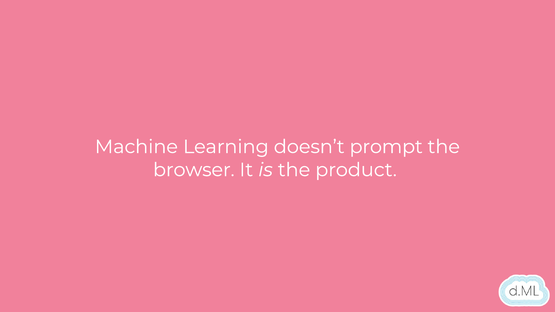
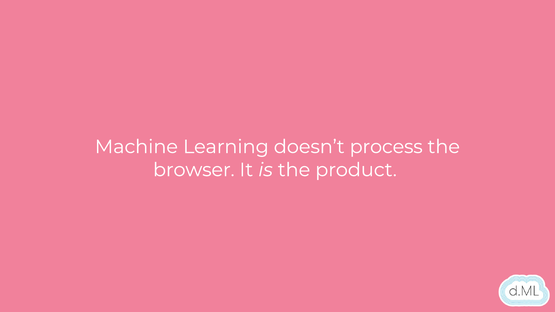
prompt: prompt -> process (386, 147)
